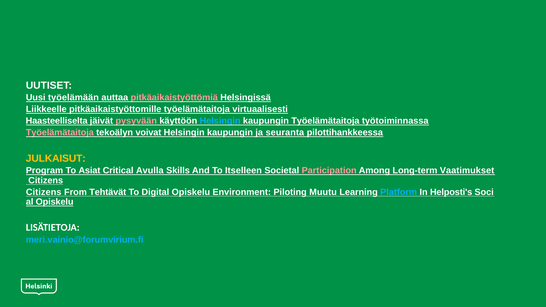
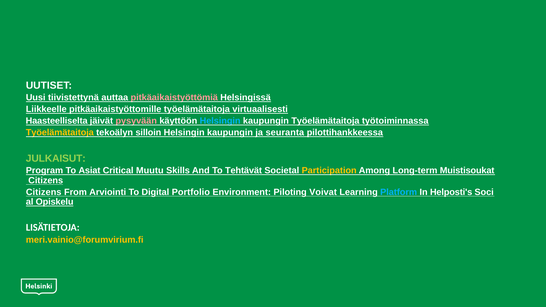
työelämään: työelämään -> tiivistettynä (73, 98)
Työelämätaitoja colour: pink -> yellow (60, 133)
voivat: voivat -> silloin (148, 133)
JULKAISUT colour: yellow -> light green (56, 158)
Avulla: Avulla -> Muutu (150, 171)
Itselleen: Itselleen -> Tehtävät (244, 171)
Participation colour: pink -> yellow (329, 171)
Vaatimukset: Vaatimukset -> Muistisoukat (467, 171)
Tehtävät: Tehtävät -> Arviointi (108, 192)
Digital Opiskelu: Opiskelu -> Portfolio (191, 192)
Muutu: Muutu -> Voivat (323, 192)
meri.vainio@forumvirium.fi colour: light blue -> yellow (85, 240)
